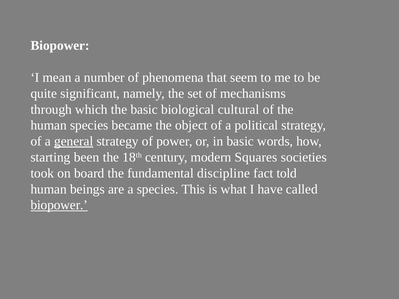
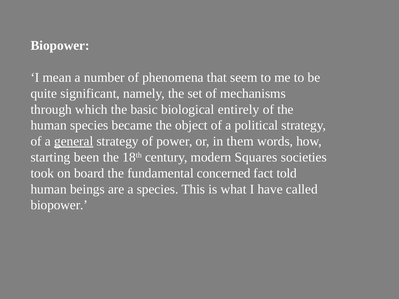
cultural: cultural -> entirely (239, 109)
in basic: basic -> them (240, 141)
discipline: discipline -> concerned (224, 173)
biopower underline: present -> none (59, 205)
